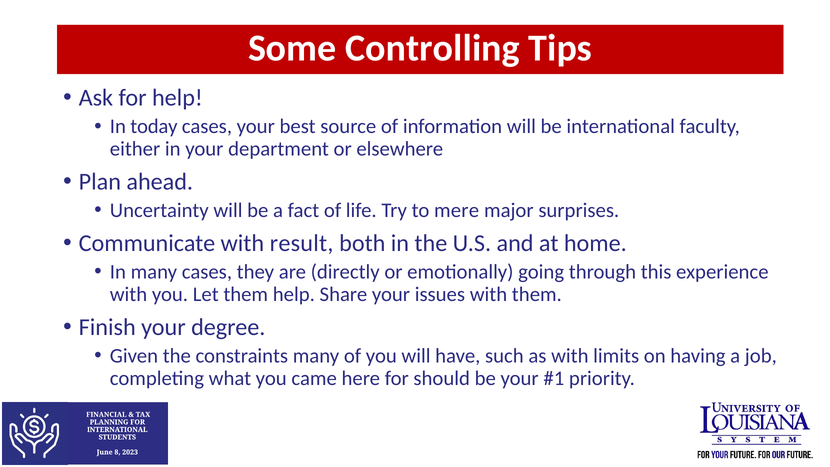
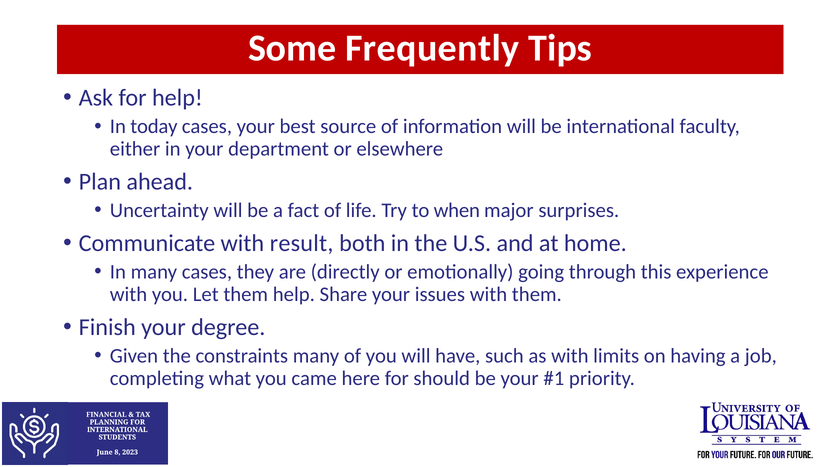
Controlling: Controlling -> Frequently (432, 48)
mere: mere -> when (457, 210)
